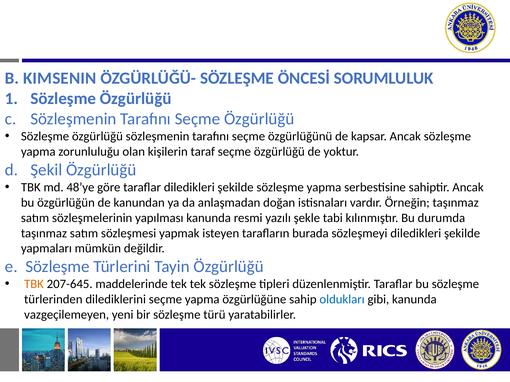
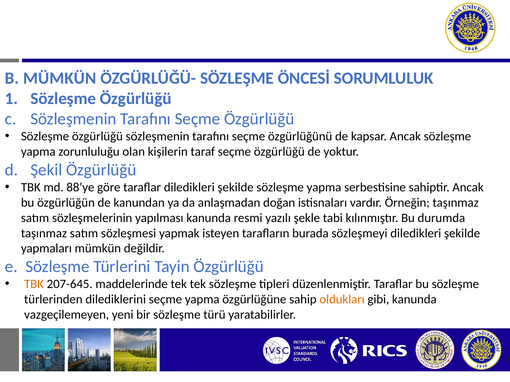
B KIMSENIN: KIMSENIN -> MÜMKÜN (60, 78)
48’ye: 48’ye -> 88’ye (80, 188)
oldukları colour: blue -> orange (342, 300)
